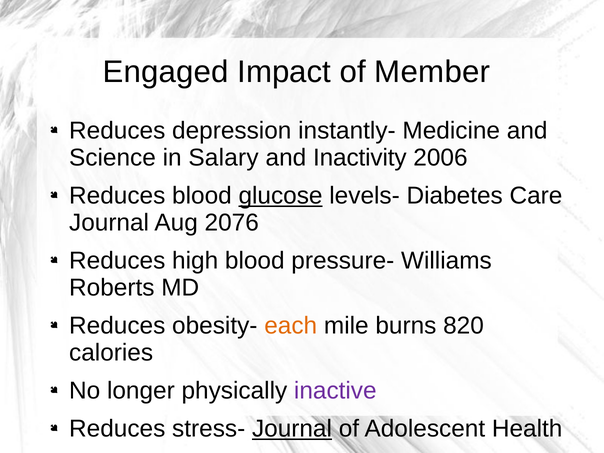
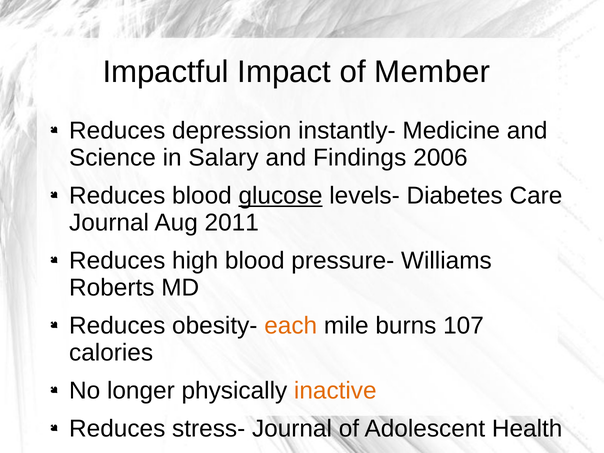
Engaged: Engaged -> Impactful (166, 72)
Inactivity: Inactivity -> Findings (360, 158)
2076: 2076 -> 2011 (232, 223)
820: 820 -> 107 (463, 326)
inactive colour: purple -> orange (335, 391)
Journal underline: present -> none (292, 429)
